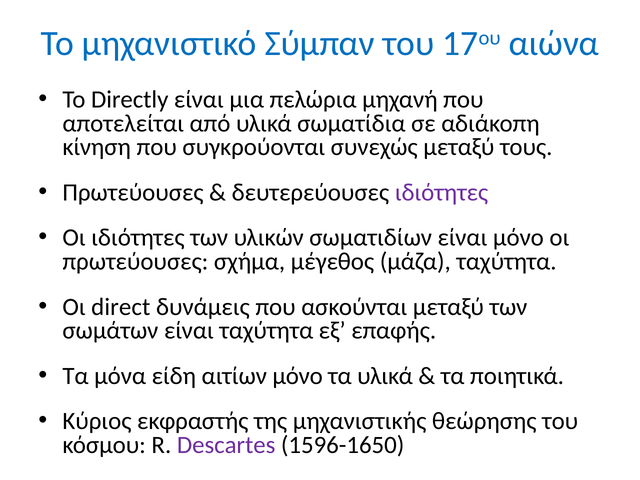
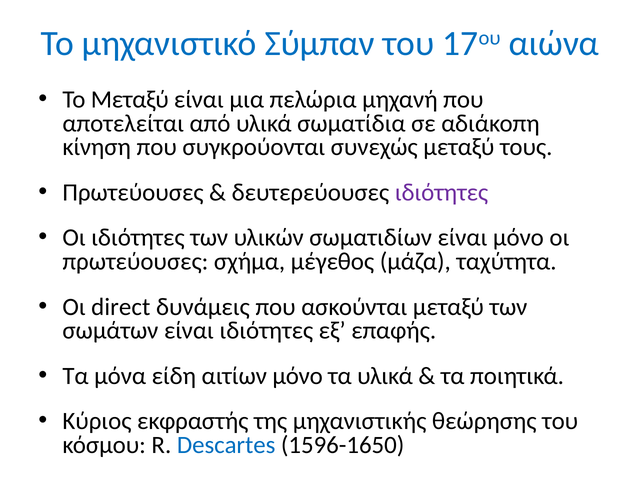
Το Directly: Directly -> Μεταξύ (130, 99)
είναι ταχύτητα: ταχύτητα -> ιδιότητες (266, 331)
Descartes colour: purple -> blue (226, 445)
